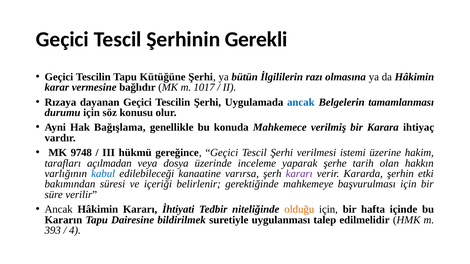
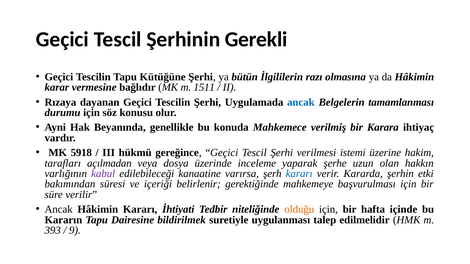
1017: 1017 -> 1511 (204, 87)
Bağışlama: Bağışlama -> Beyanında (120, 128)
9748: 9748 -> 5918 (81, 153)
tarih: tarih -> uzun (363, 163)
kabul colour: blue -> purple (103, 174)
kararı colour: purple -> blue (299, 174)
4: 4 -> 9 (75, 231)
